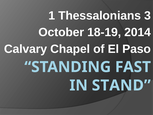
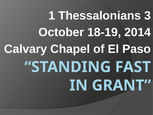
STAND: STAND -> GRANT (121, 85)
